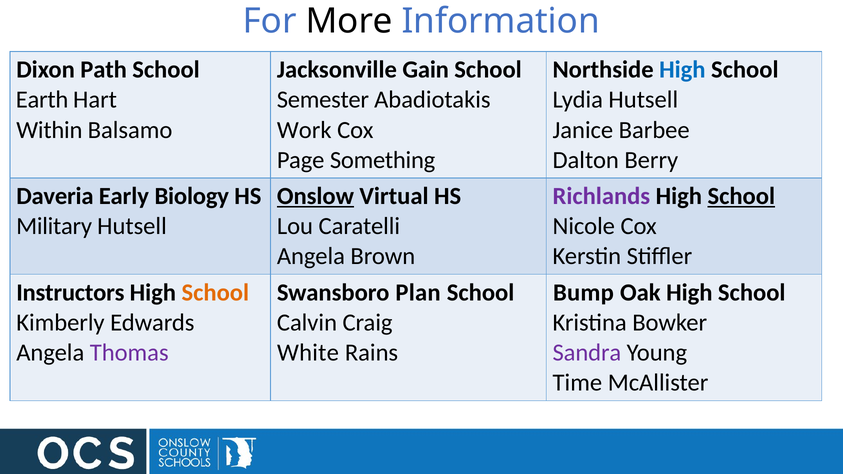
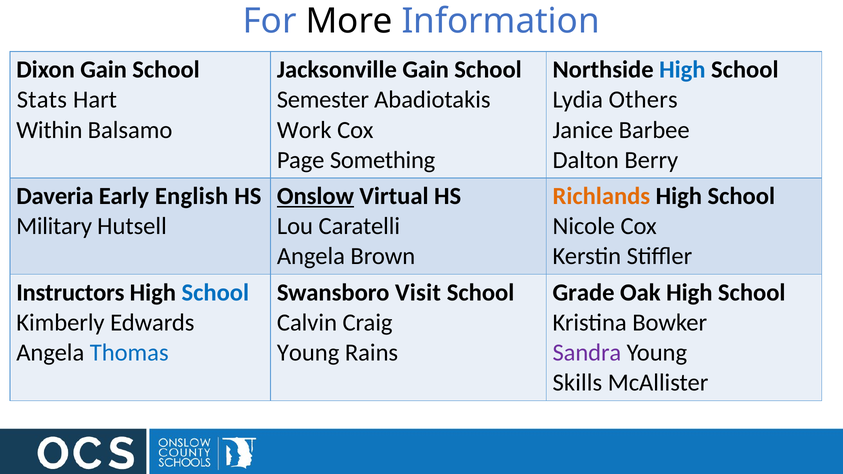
Dixon Path: Path -> Gain (104, 70)
Earth: Earth -> Stats (42, 100)
Lydia Hutsell: Hutsell -> Others (643, 100)
Biology: Biology -> English (192, 196)
Richlands colour: purple -> orange (601, 196)
School underline: present -> none (741, 196)
School colour: orange -> blue (215, 293)
Plan: Plan -> Visit (418, 293)
Bump: Bump -> Grade (584, 293)
Thomas colour: purple -> blue (129, 353)
White: White -> Young (308, 353)
Time: Time -> Skills (577, 383)
